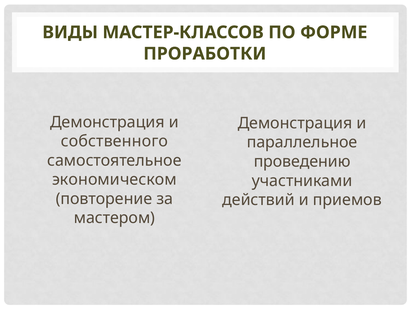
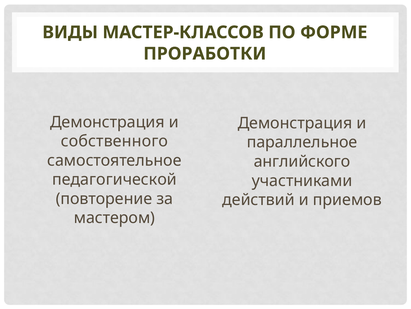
проведению: проведению -> английского (302, 161)
экономическом: экономическом -> педагогической (114, 179)
